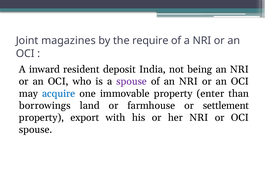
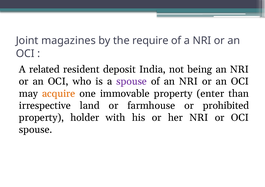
inward: inward -> related (44, 70)
acquire colour: blue -> orange (59, 94)
borrowings: borrowings -> irrespective (45, 106)
settlement: settlement -> prohibited (226, 106)
export: export -> holder (85, 118)
